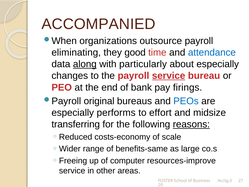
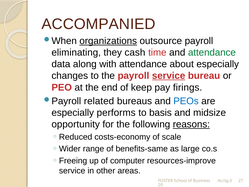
organizations underline: none -> present (108, 41)
good: good -> cash (135, 52)
attendance colour: blue -> green (212, 52)
along underline: present -> none (85, 64)
with particularly: particularly -> attendance (143, 64)
bank: bank -> keep (141, 87)
original: original -> related (99, 101)
effort: effort -> basis (160, 113)
transferring: transferring -> opportunity (76, 124)
